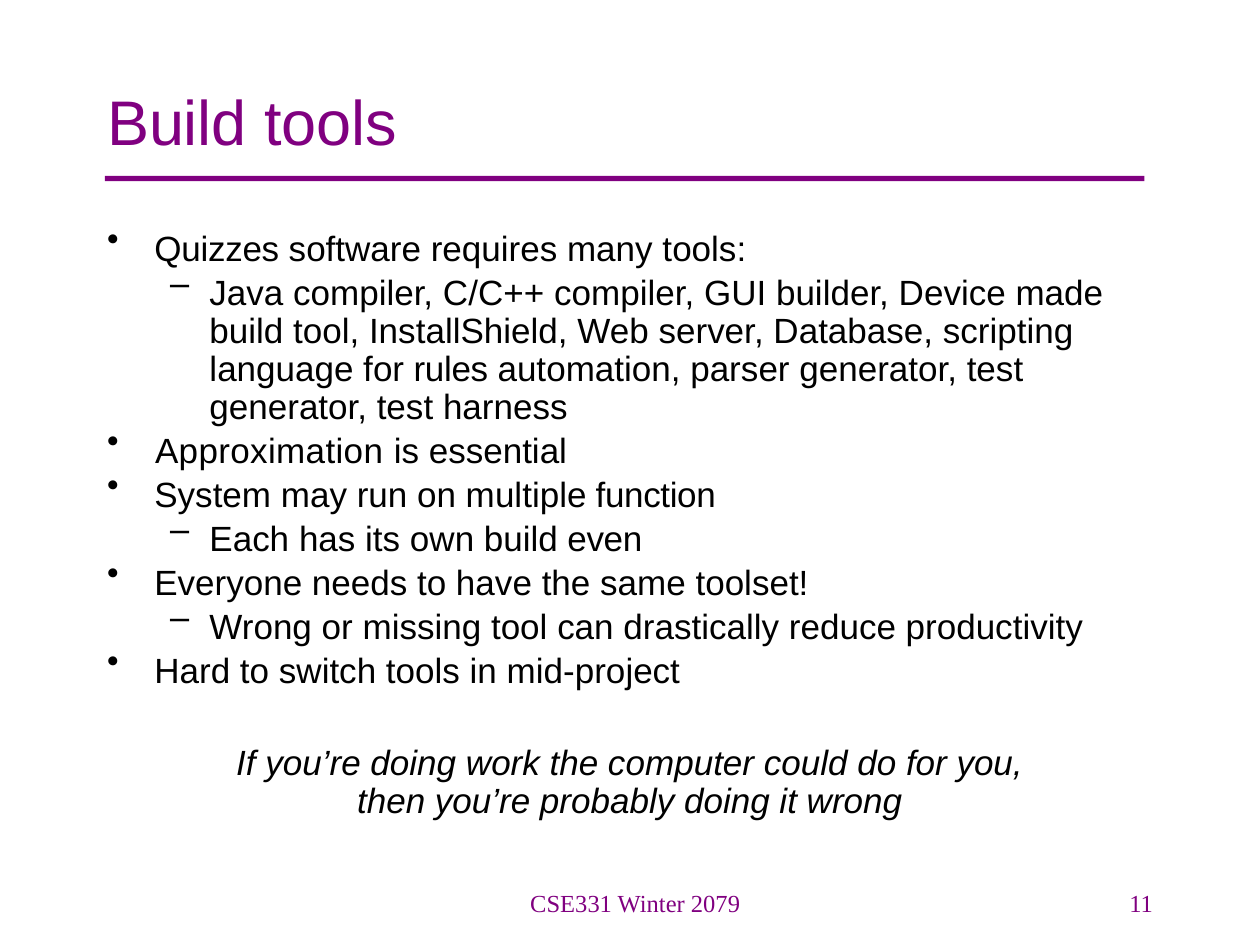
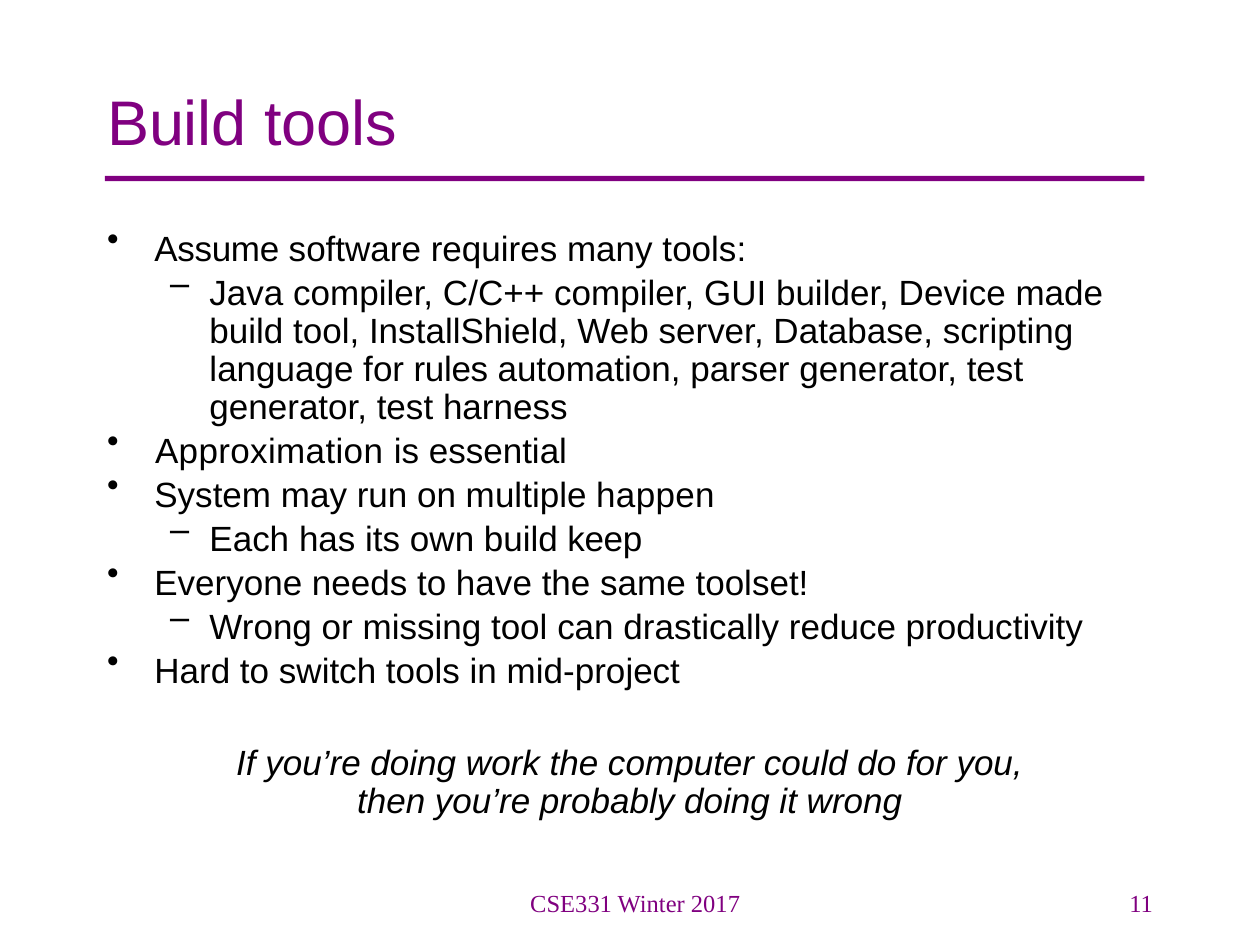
Quizzes: Quizzes -> Assume (217, 250)
function: function -> happen (655, 496)
even: even -> keep (605, 540)
2079: 2079 -> 2017 (715, 905)
